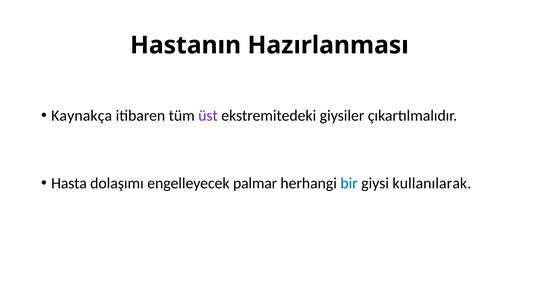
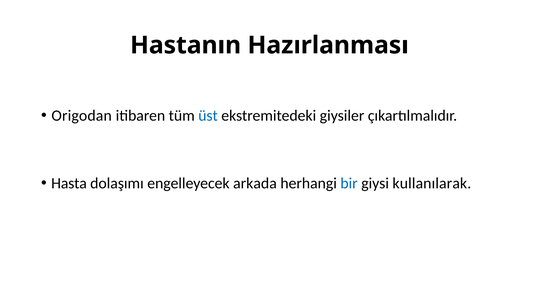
Kaynakça: Kaynakça -> Origodan (82, 116)
üst colour: purple -> blue (208, 116)
palmar: palmar -> arkada (255, 183)
